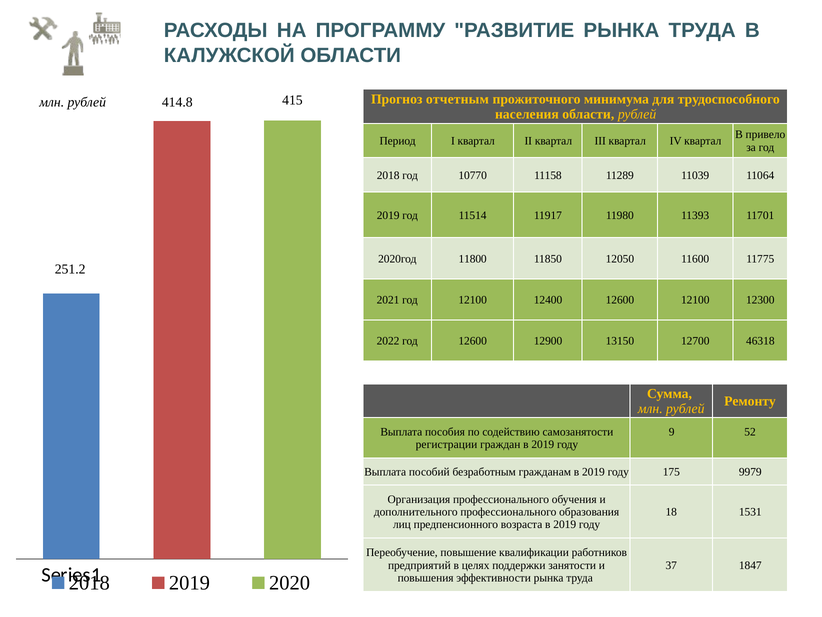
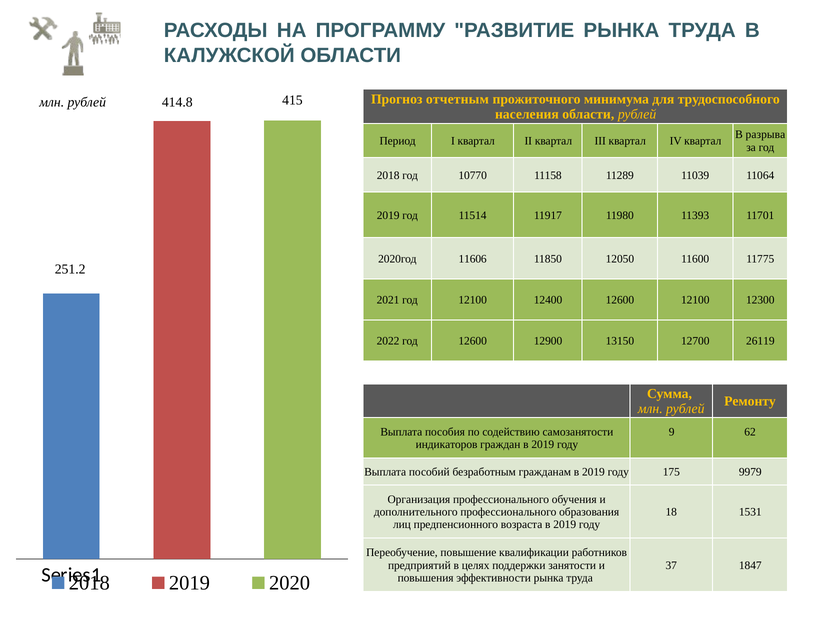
привело: привело -> разрыва (765, 135)
11800: 11800 -> 11606 (473, 259)
46318: 46318 -> 26119 (760, 341)
52: 52 -> 62 (750, 432)
регистрации: регистрации -> индикаторов (447, 444)
